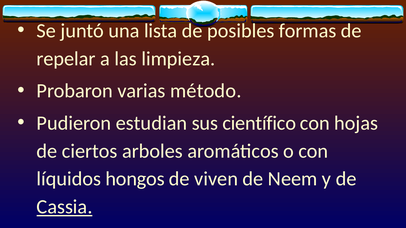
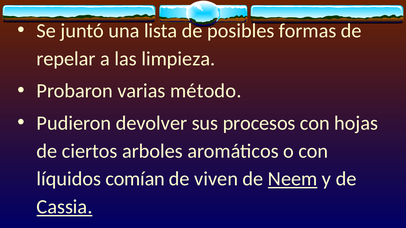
estudian: estudian -> devolver (151, 123)
científico: científico -> procesos (259, 123)
hongos: hongos -> comían (135, 179)
Neem underline: none -> present (293, 179)
